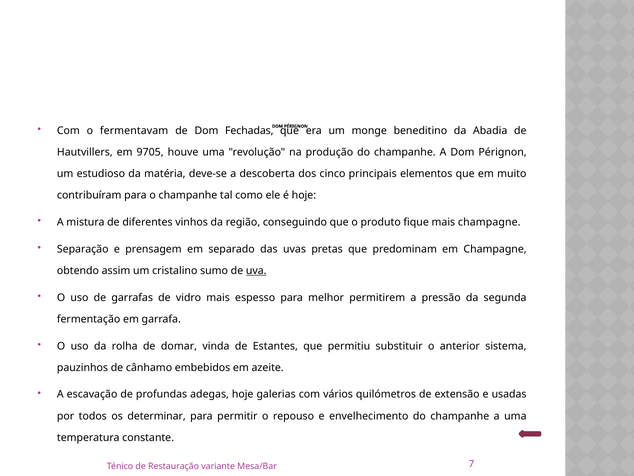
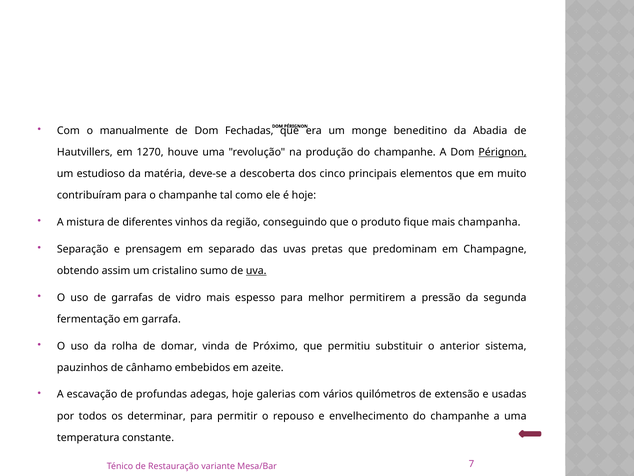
fermentavam: fermentavam -> manualmente (134, 131)
9705: 9705 -> 1270 (150, 152)
Pérignon underline: none -> present (503, 152)
mais champagne: champagne -> champanha (489, 222)
Estantes: Estantes -> Próximo (275, 346)
